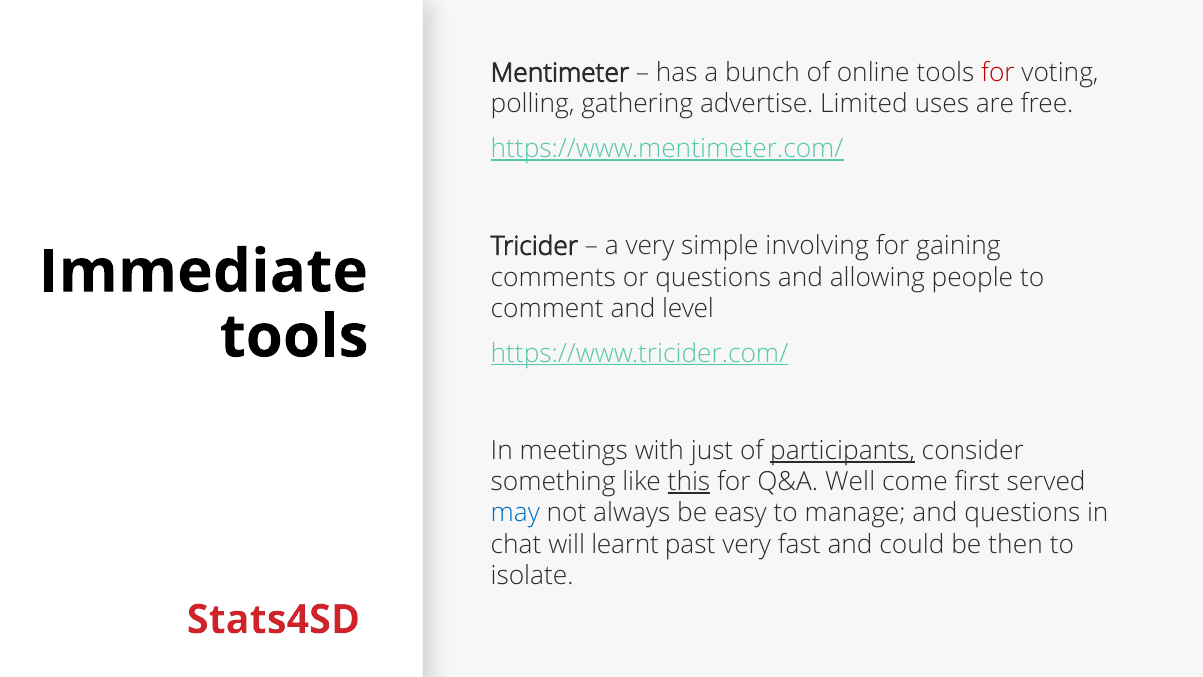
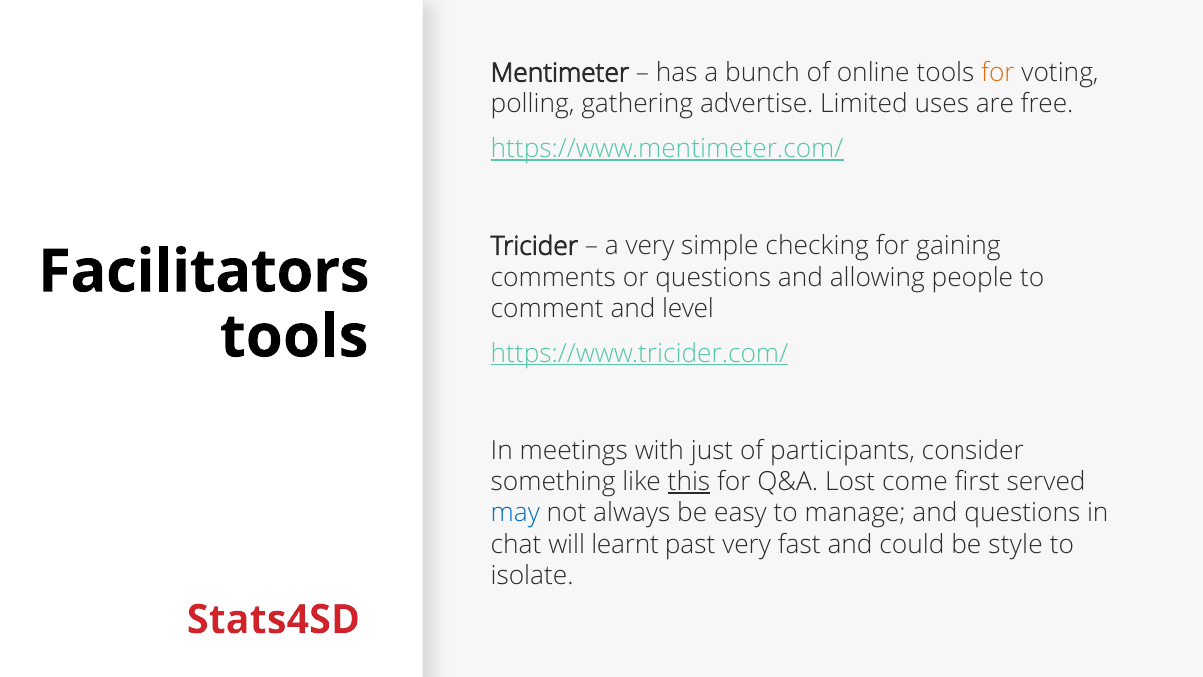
for colour: red -> orange (998, 73)
involving: involving -> checking (817, 246)
Immediate: Immediate -> Facilitators (204, 272)
participants underline: present -> none (843, 450)
Well: Well -> Lost (850, 482)
then: then -> style (1016, 544)
